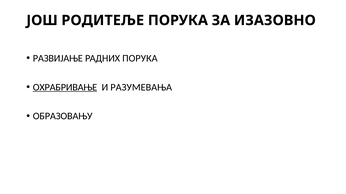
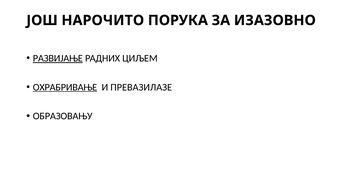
РОДИТЕЉЕ: РОДИТЕЉЕ -> НАРОЧИТО (103, 20)
РАЗВИЈАЊЕ underline: none -> present (58, 58)
РАДНИХ ПОРУКА: ПОРУКА -> ЦИЉЕМ (140, 58)
РАЗУМЕВАЊА: РАЗУМЕВАЊА -> ПРЕВАЗИЛАЗЕ (141, 88)
